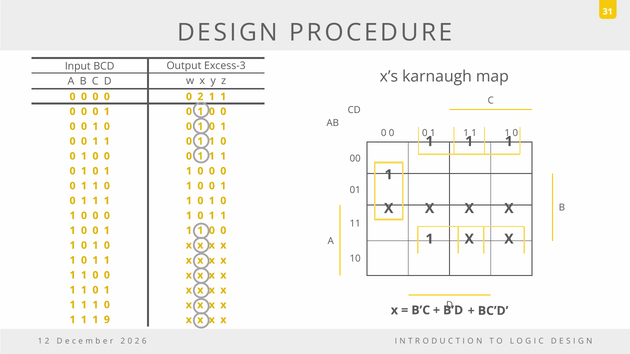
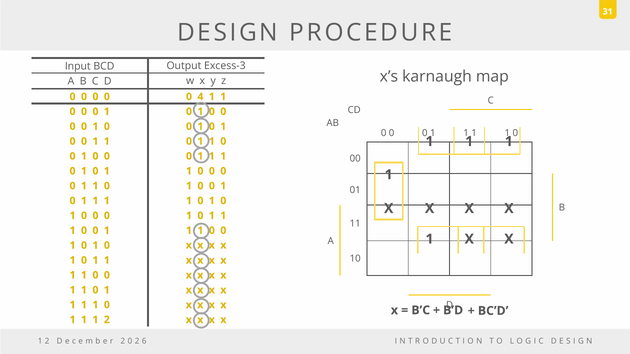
0 0 2: 2 -> 4 (200, 97)
1 1 9: 9 -> 2 (107, 320)
